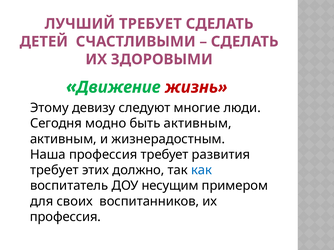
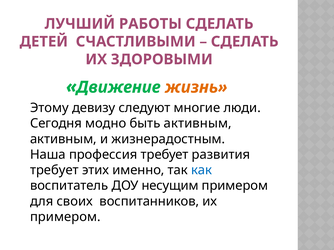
ЛУЧШИЙ ТРЕБУЕТ: ТРЕБУЕТ -> РАБОТЫ (150, 24)
жизнь colour: red -> orange (196, 87)
должно: должно -> именно (138, 170)
профессия: профессия -> примером (65, 217)
